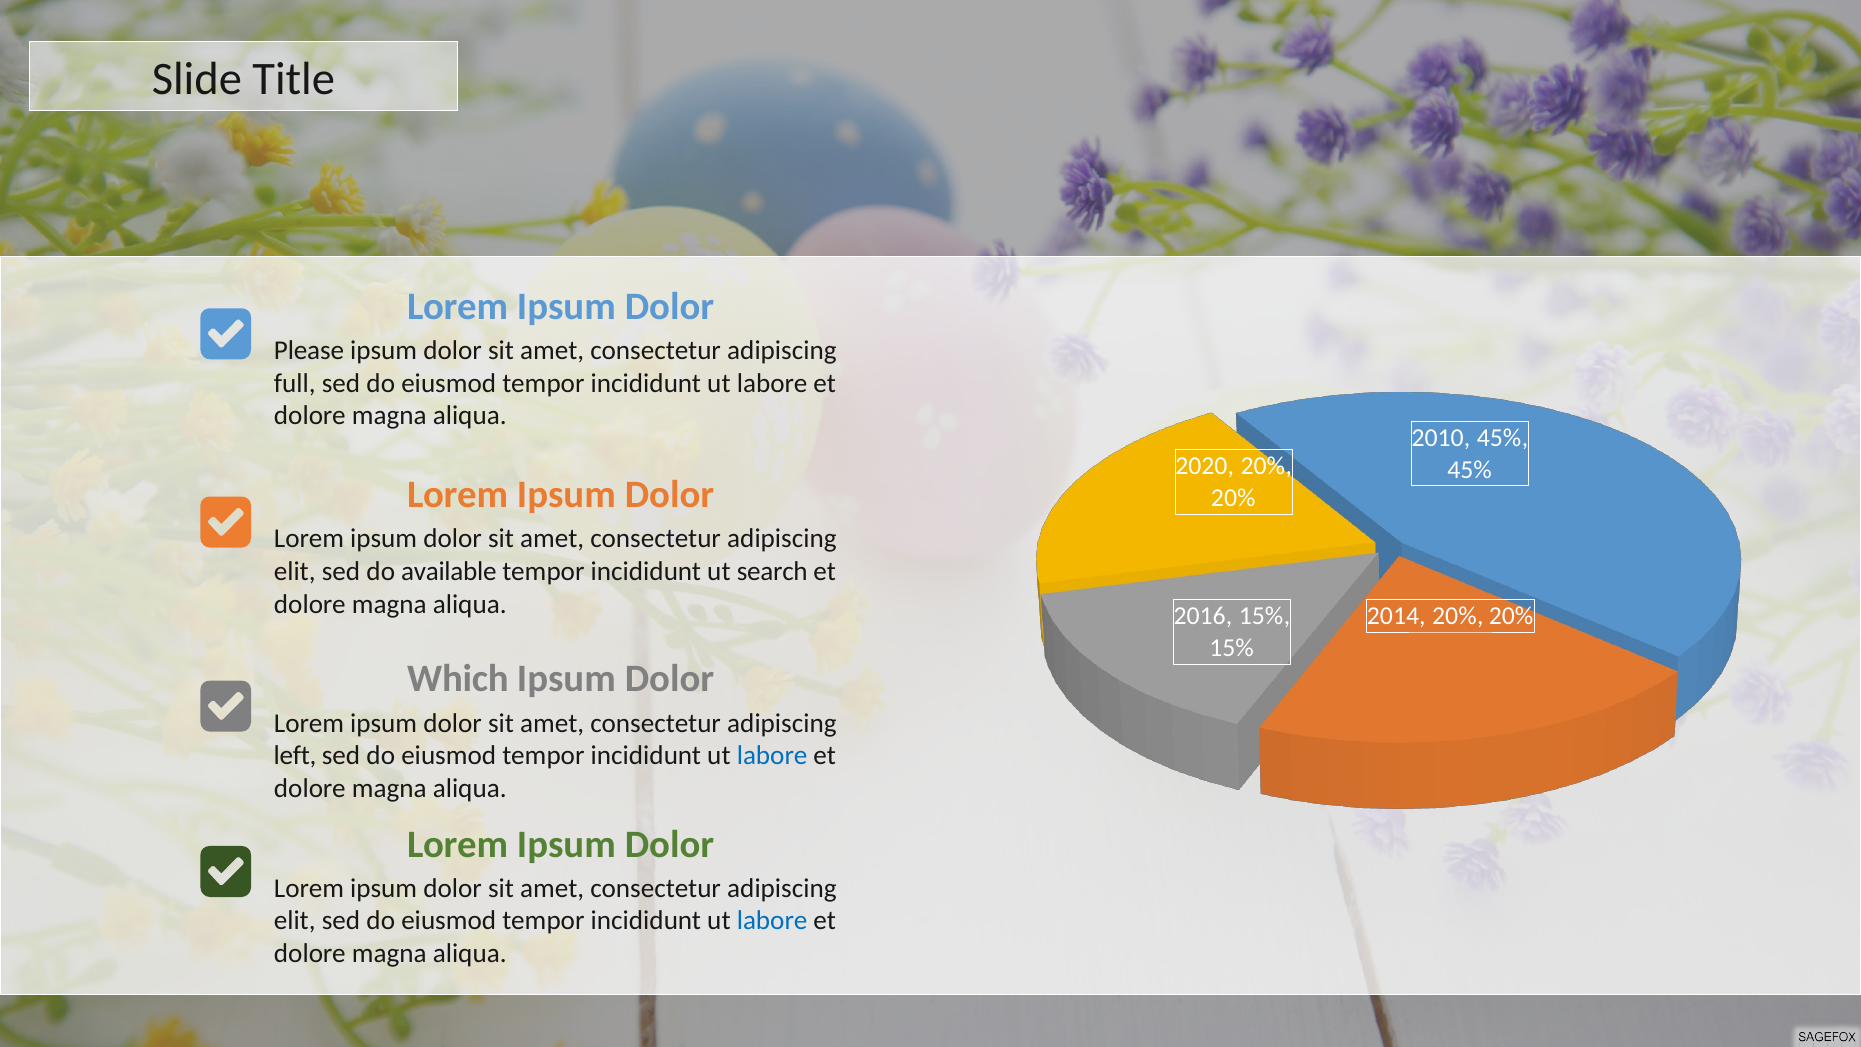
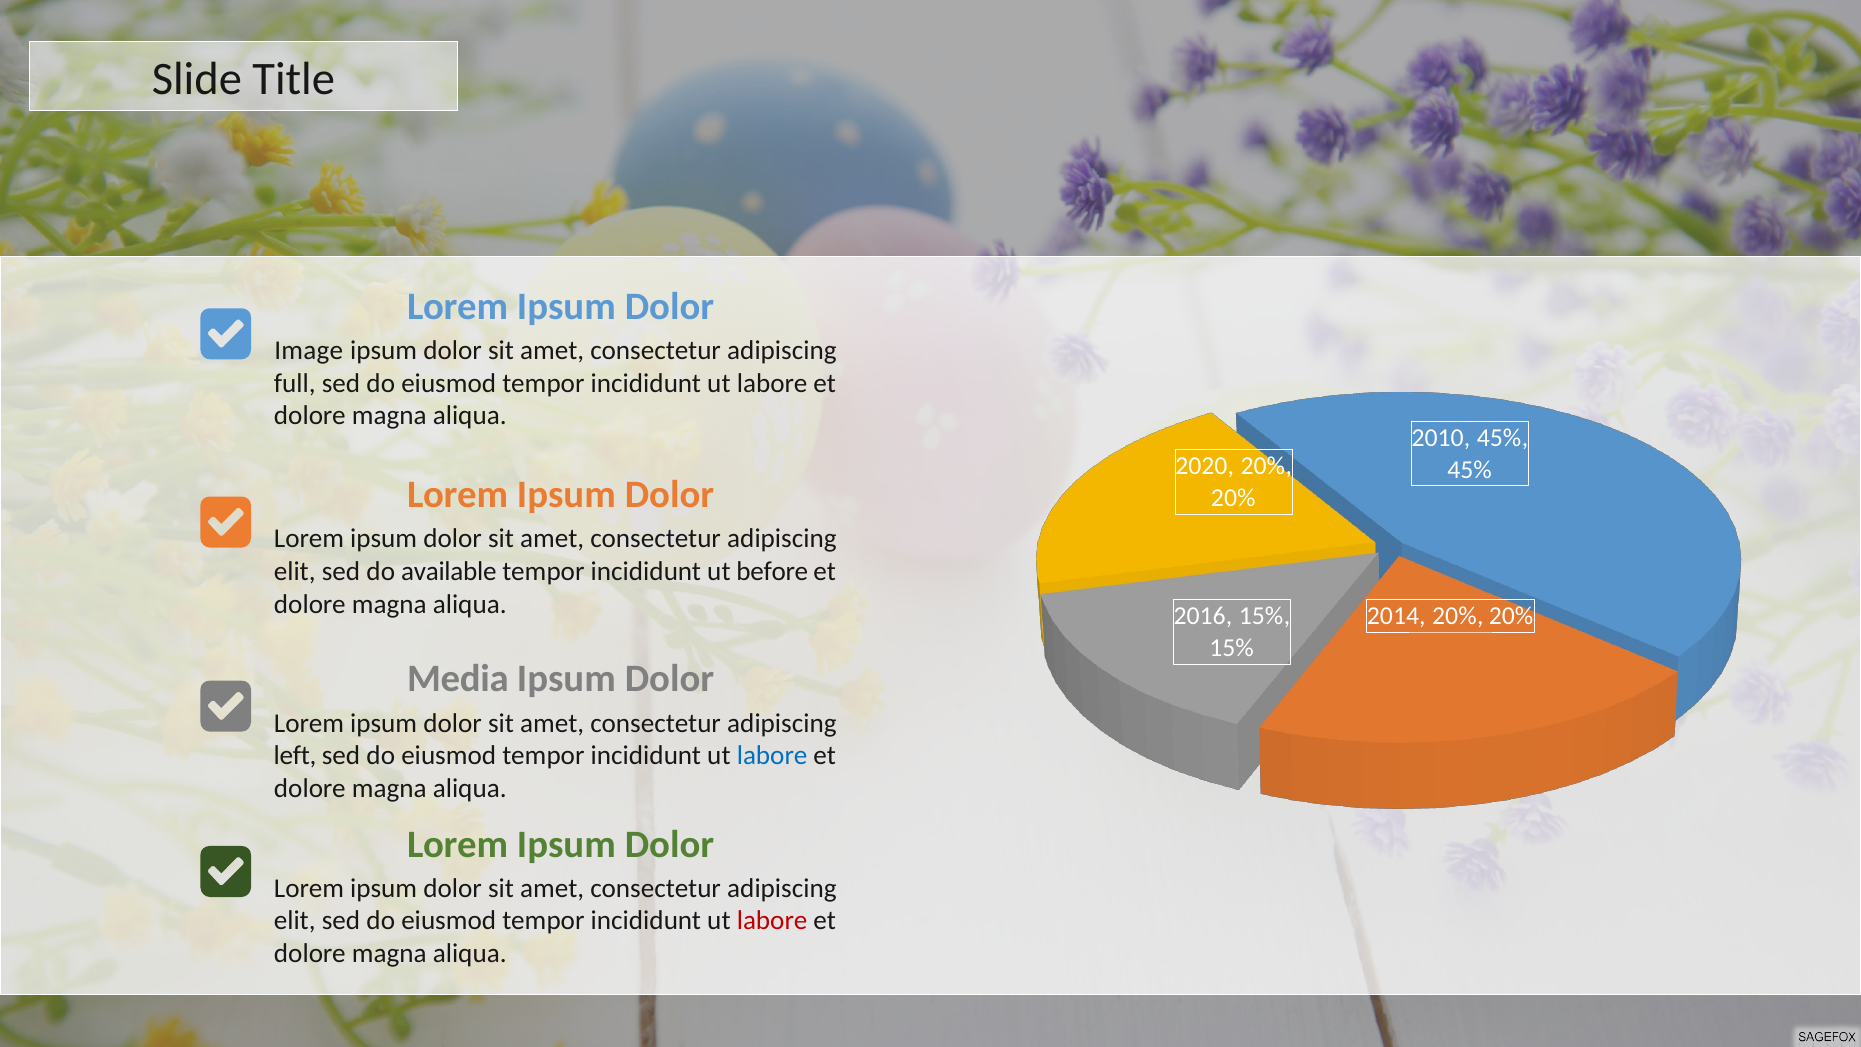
Please: Please -> Image (309, 351)
search: search -> before (772, 571)
Which: Which -> Media (458, 679)
labore colour: blue -> red (772, 921)
